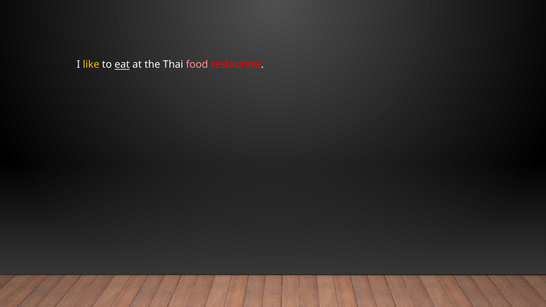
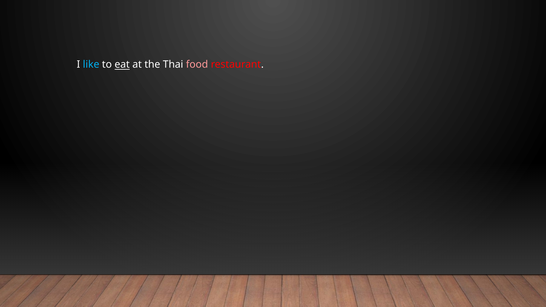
like colour: yellow -> light blue (91, 65)
